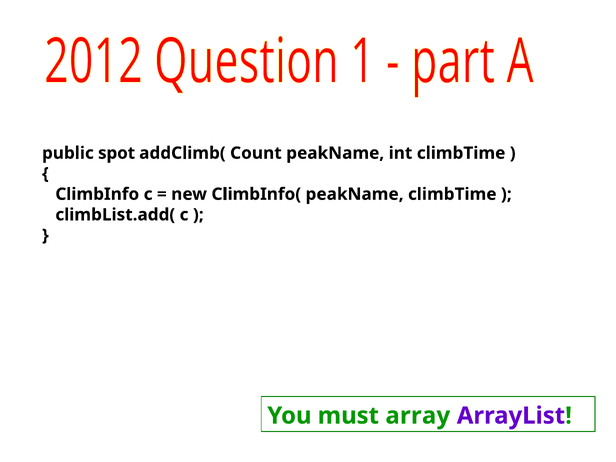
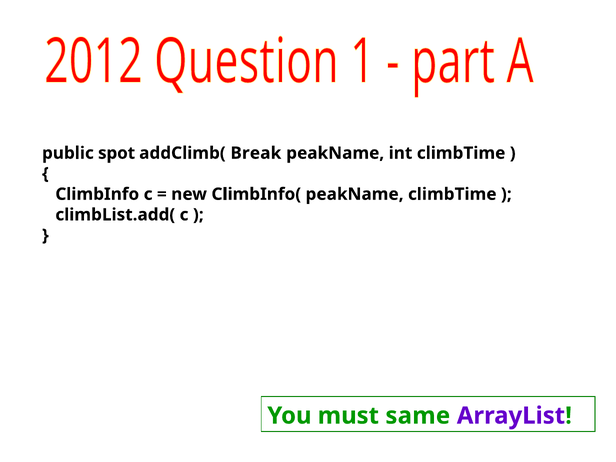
Count: Count -> Break (256, 153)
array: array -> same (418, 416)
